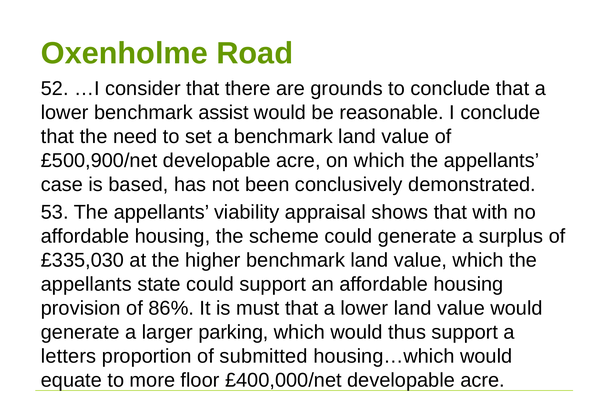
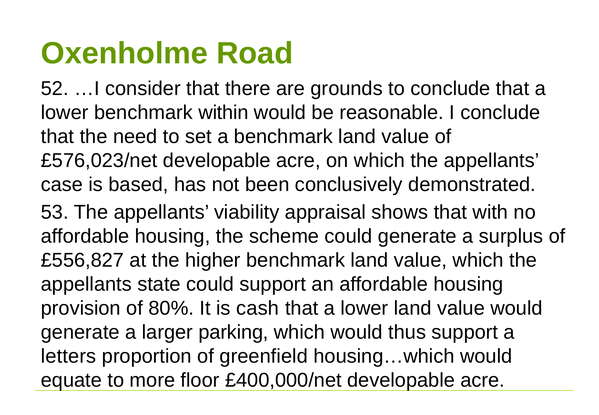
assist: assist -> within (224, 112)
£500,900/net: £500,900/net -> £576,023/net (99, 160)
£335,030: £335,030 -> £556,827 (82, 260)
86%: 86% -> 80% (171, 308)
must: must -> cash (258, 308)
submitted: submitted -> greenfield (264, 356)
